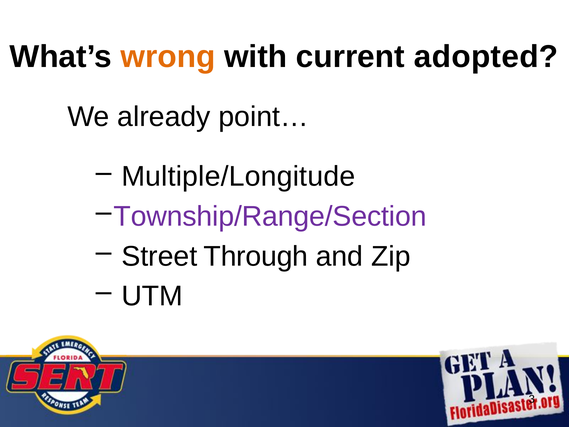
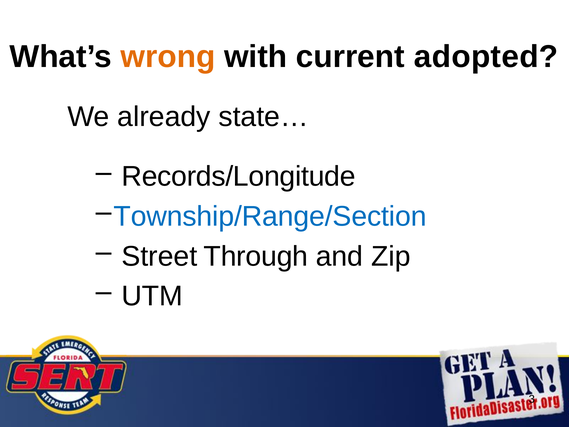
point…: point… -> state… (264, 117)
Multiple/Longitude: Multiple/Longitude -> Records/Longitude (239, 176)
Township/Range/Section colour: purple -> blue (270, 216)
